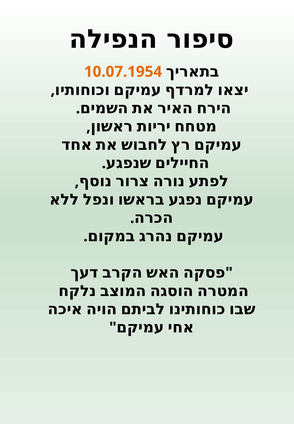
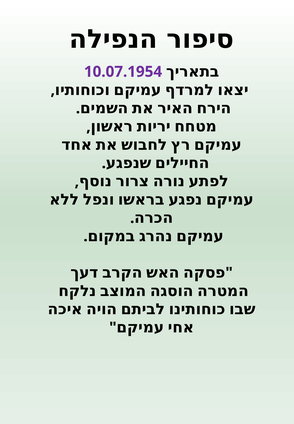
10.07.1954 colour: orange -> purple (123, 72)
